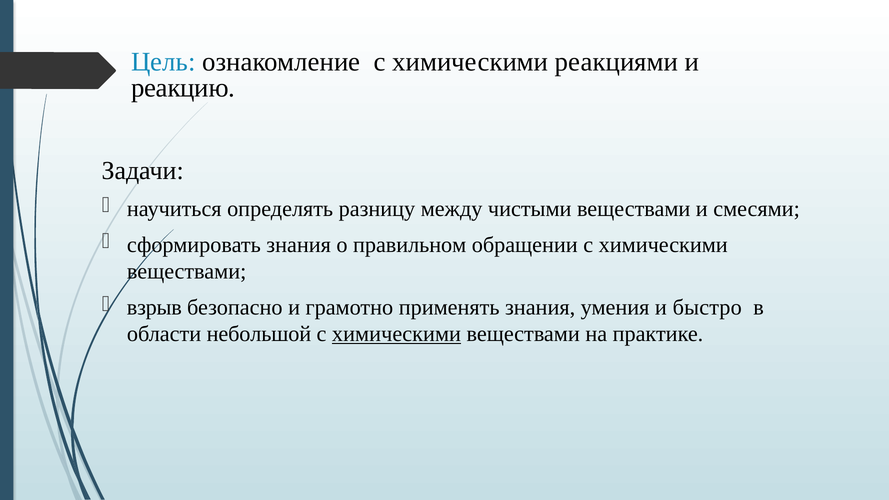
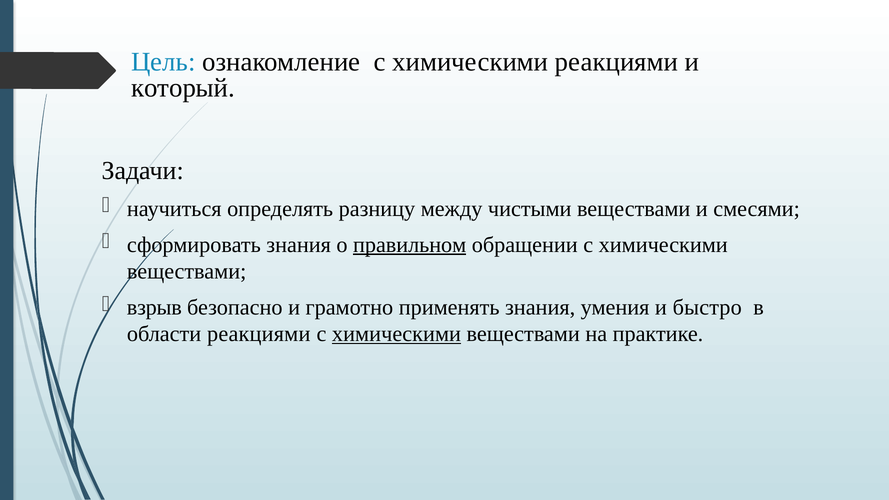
реакцию: реакцию -> который (183, 88)
правильном underline: none -> present (410, 245)
области небольшой: небольшой -> реакциями (259, 334)
